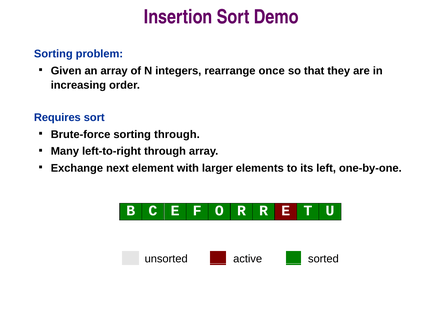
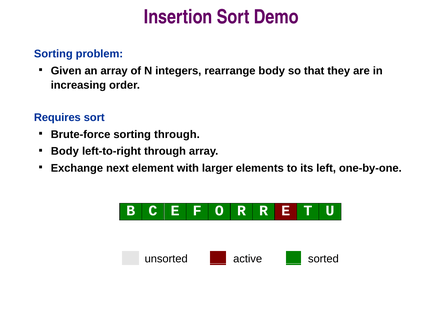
rearrange once: once -> body (272, 71)
Many: Many -> Body (65, 151)
